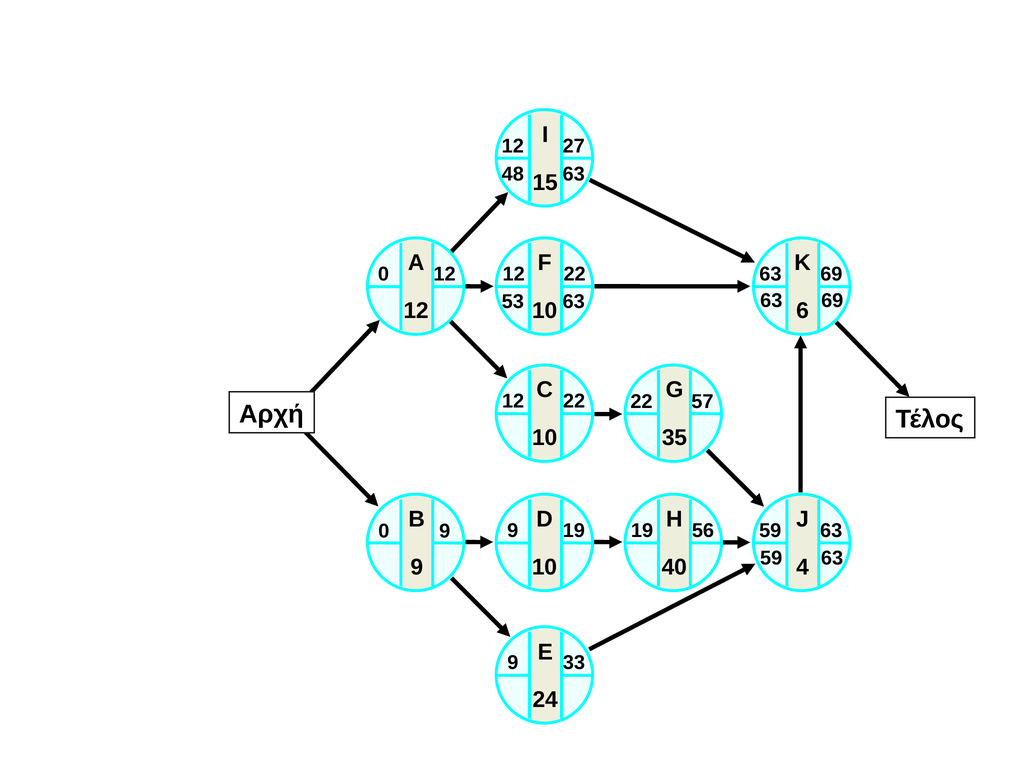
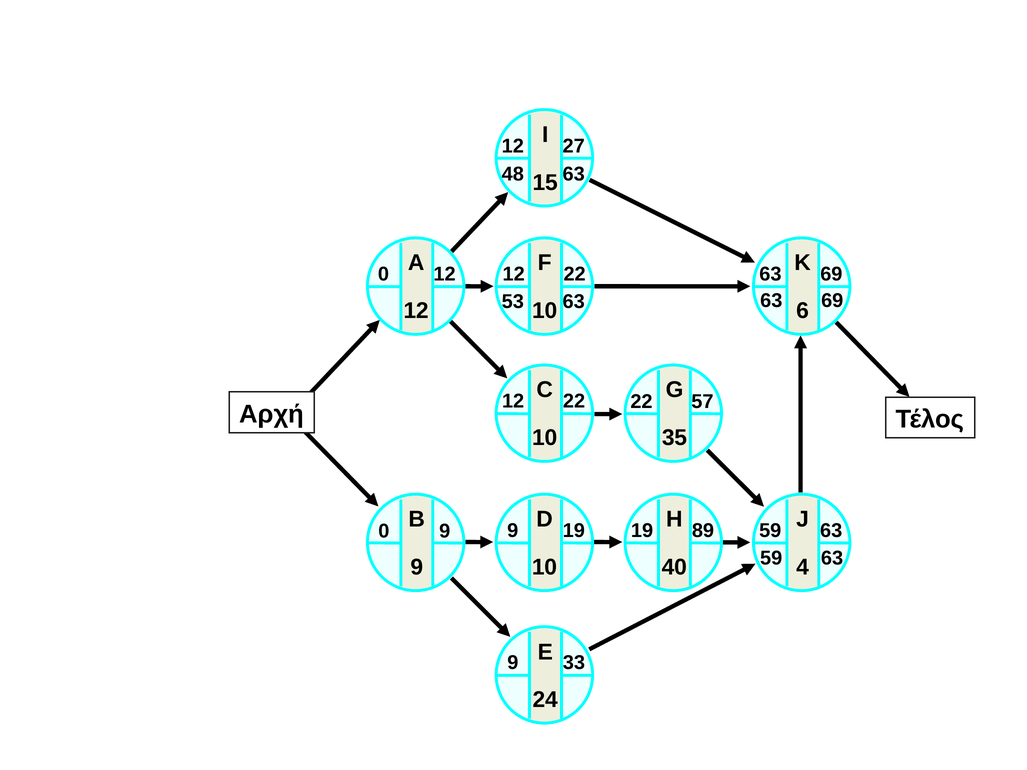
56: 56 -> 89 (703, 531)
